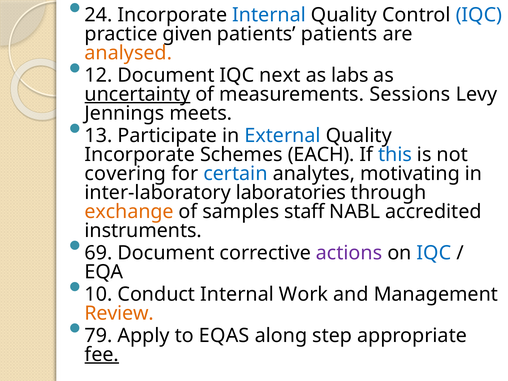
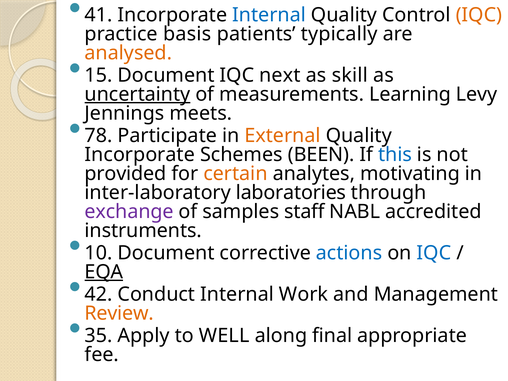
24: 24 -> 41 (99, 15)
IQC colour: blue -> orange (479, 15)
given: given -> basis (187, 34)
patients patients: patients -> typically (339, 34)
12: 12 -> 15 (99, 75)
labs: labs -> skill (350, 75)
Sessions: Sessions -> Learning (410, 94)
13: 13 -> 78 (99, 136)
External colour: blue -> orange (283, 136)
EACH: EACH -> BEEN (321, 155)
covering: covering -> provided (126, 174)
certain colour: blue -> orange (235, 174)
exchange colour: orange -> purple (129, 212)
69: 69 -> 10 (99, 253)
actions colour: purple -> blue (349, 253)
EQA underline: none -> present (104, 272)
10: 10 -> 42 (99, 294)
79: 79 -> 35 (99, 336)
EQAS: EQAS -> WELL (224, 336)
step: step -> final (332, 336)
fee underline: present -> none (102, 355)
